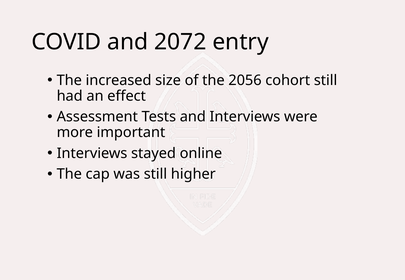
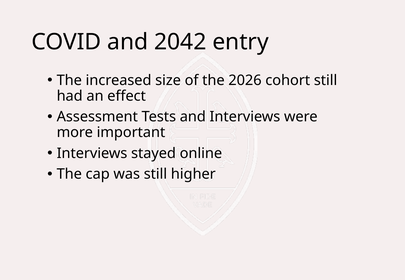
2072: 2072 -> 2042 (180, 42)
2056: 2056 -> 2026 (245, 80)
